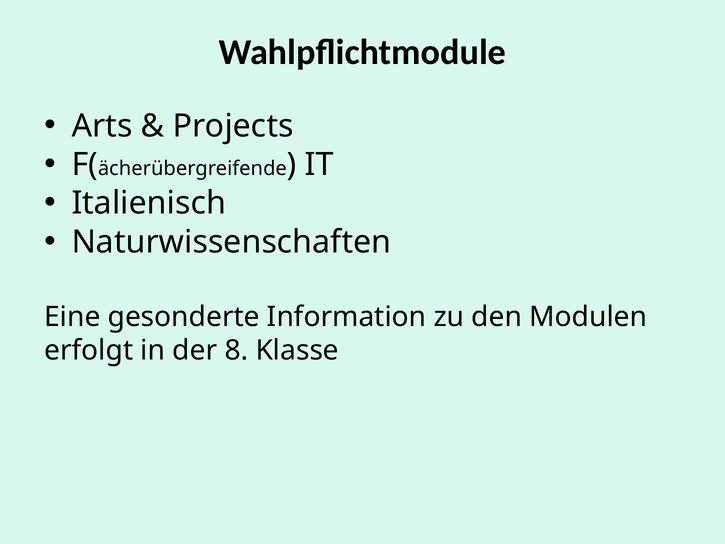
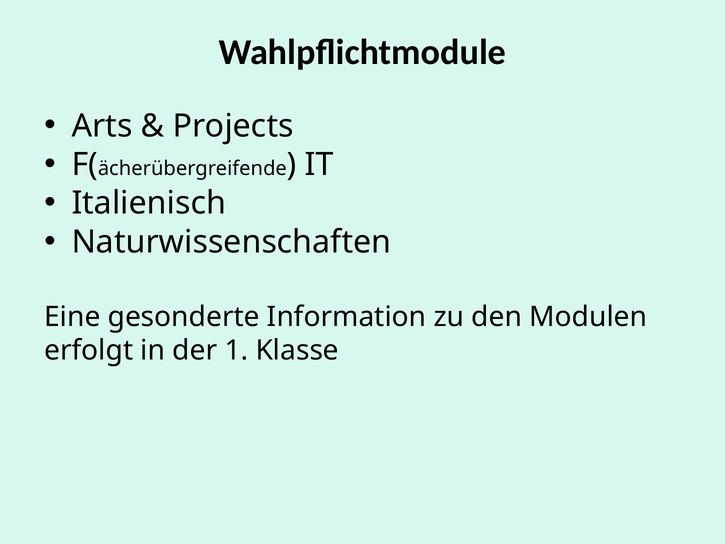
8: 8 -> 1 (236, 350)
